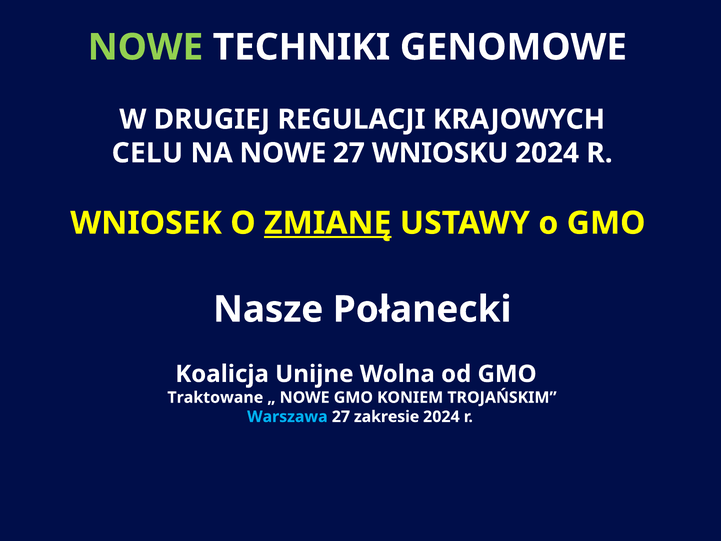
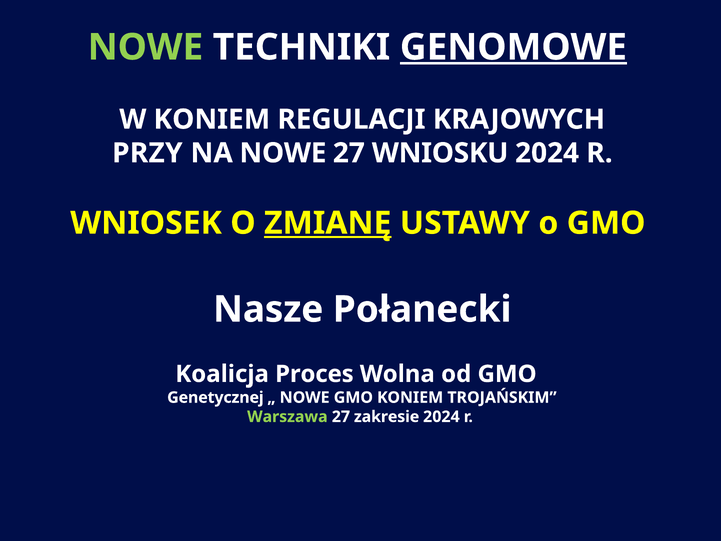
GENOMOWE underline: none -> present (513, 47)
W DRUGIEJ: DRUGIEJ -> KONIEM (212, 119)
CELU: CELU -> PRZY (147, 153)
Unijne: Unijne -> Proces (314, 374)
Traktowane: Traktowane -> Genetycznej (215, 397)
Warszawa colour: light blue -> light green (287, 417)
